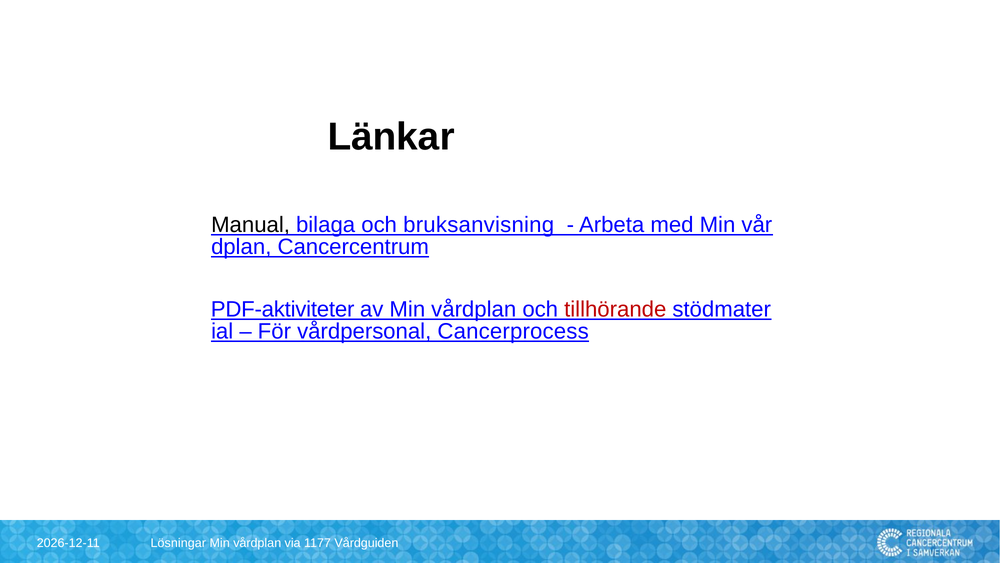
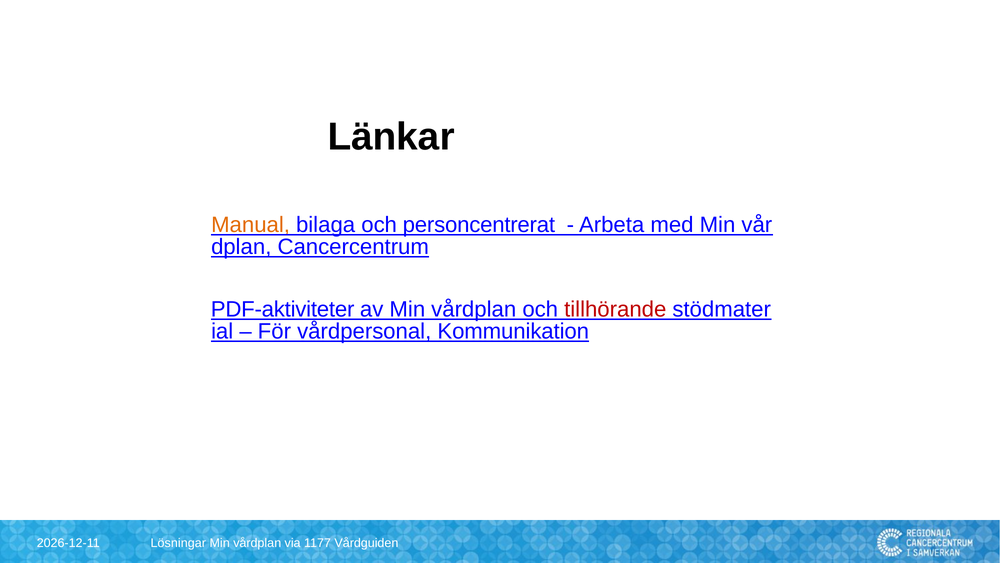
Manual colour: black -> orange (251, 225)
bruksanvisning: bruksanvisning -> personcentrerat (479, 225)
Cancerprocess: Cancerprocess -> Kommunikation (513, 331)
